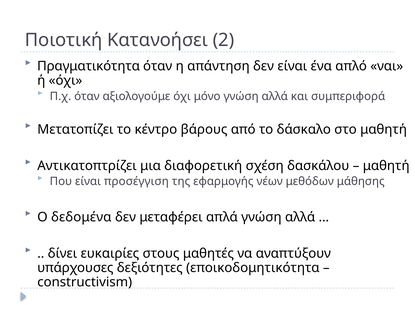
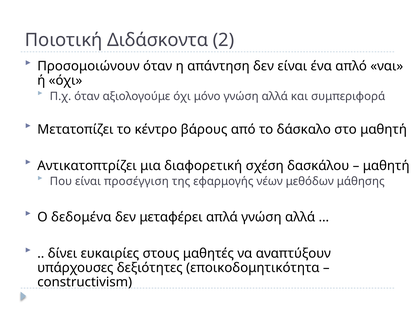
Κατανοήσει: Κατανοήσει -> Διδάσκοντα (158, 40)
Πραγματικότητα: Πραγματικότητα -> Προσομοιώνουν (88, 66)
